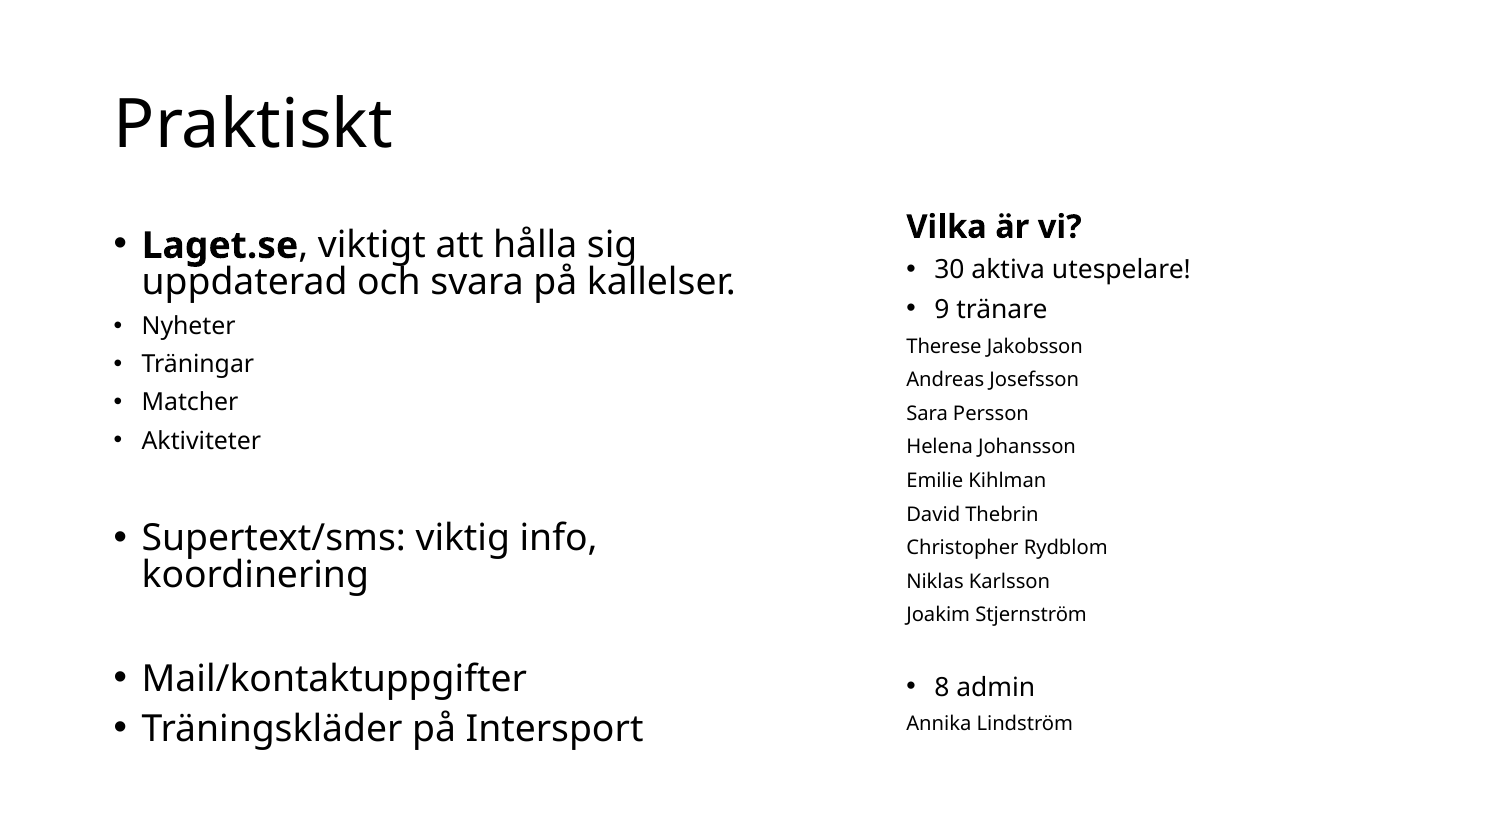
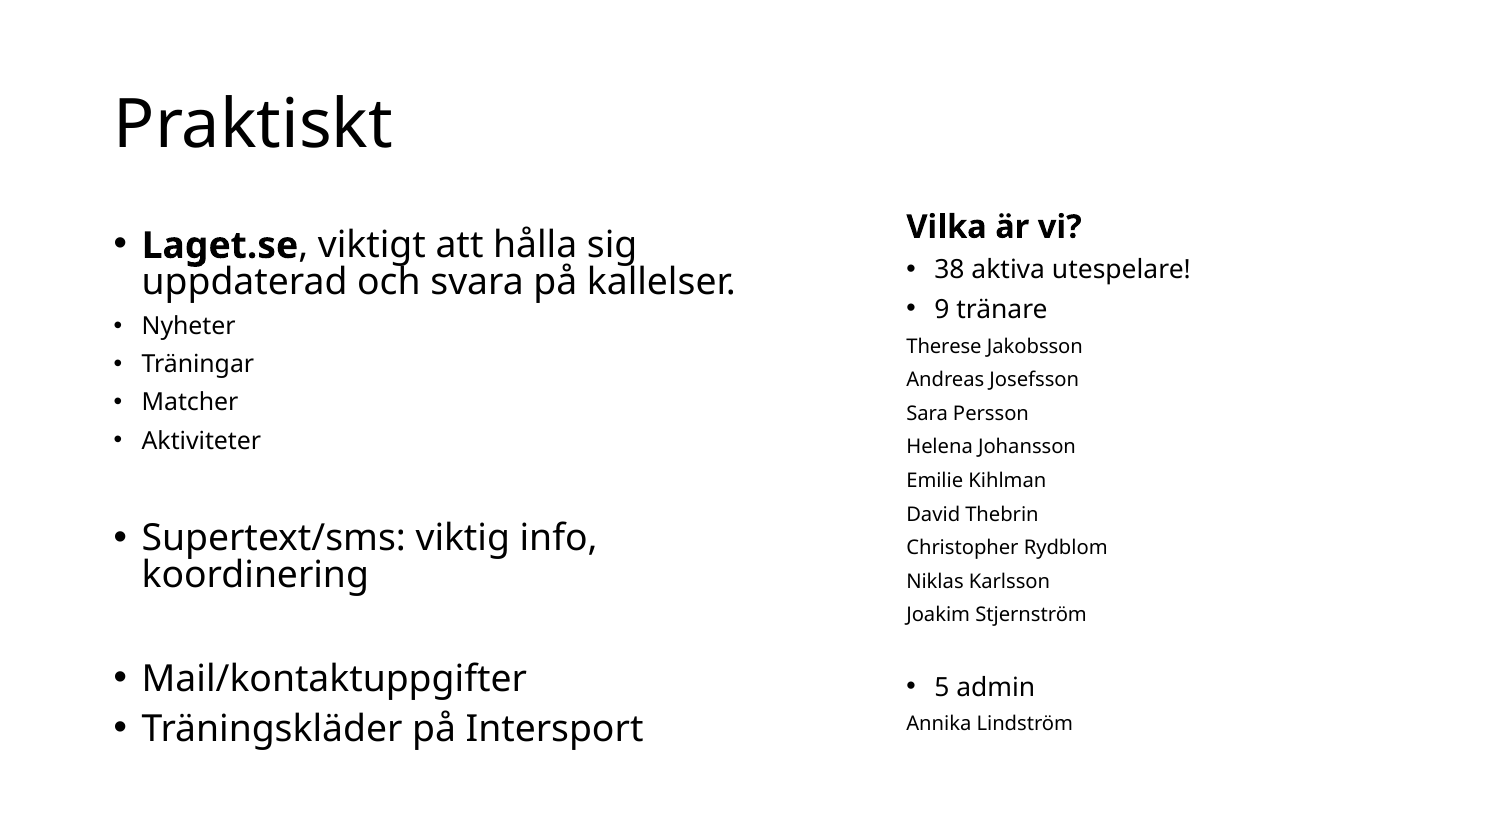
30: 30 -> 38 (949, 270)
8: 8 -> 5 (942, 688)
